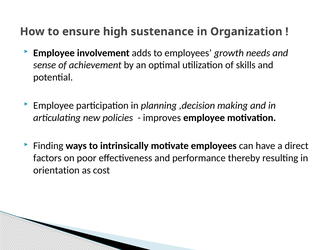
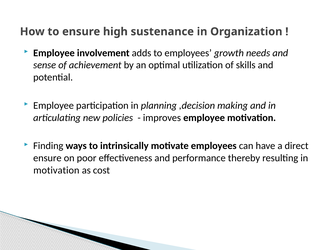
factors: factors -> ensure (47, 158)
orientation: orientation -> motivation (56, 170)
